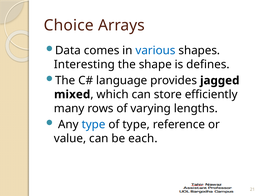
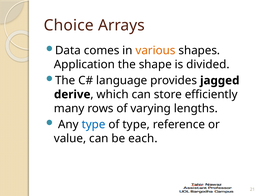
various colour: blue -> orange (156, 50)
Interesting: Interesting -> Application (84, 64)
defines: defines -> divided (208, 64)
mixed: mixed -> derive (72, 94)
